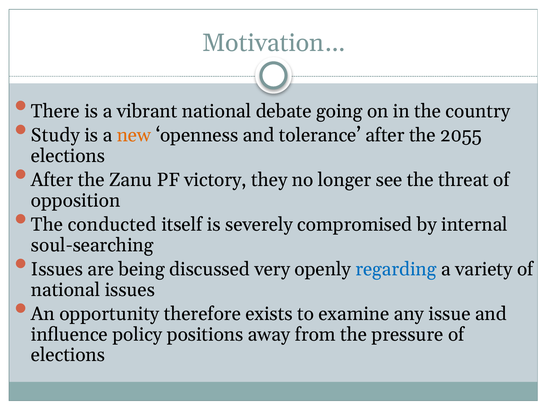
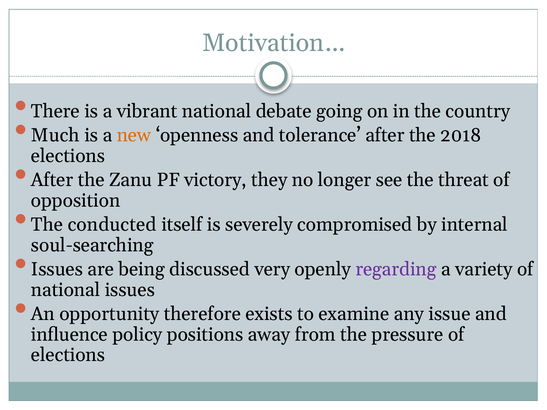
Study: Study -> Much (55, 135)
2055: 2055 -> 2018 (461, 135)
regarding colour: blue -> purple (396, 269)
